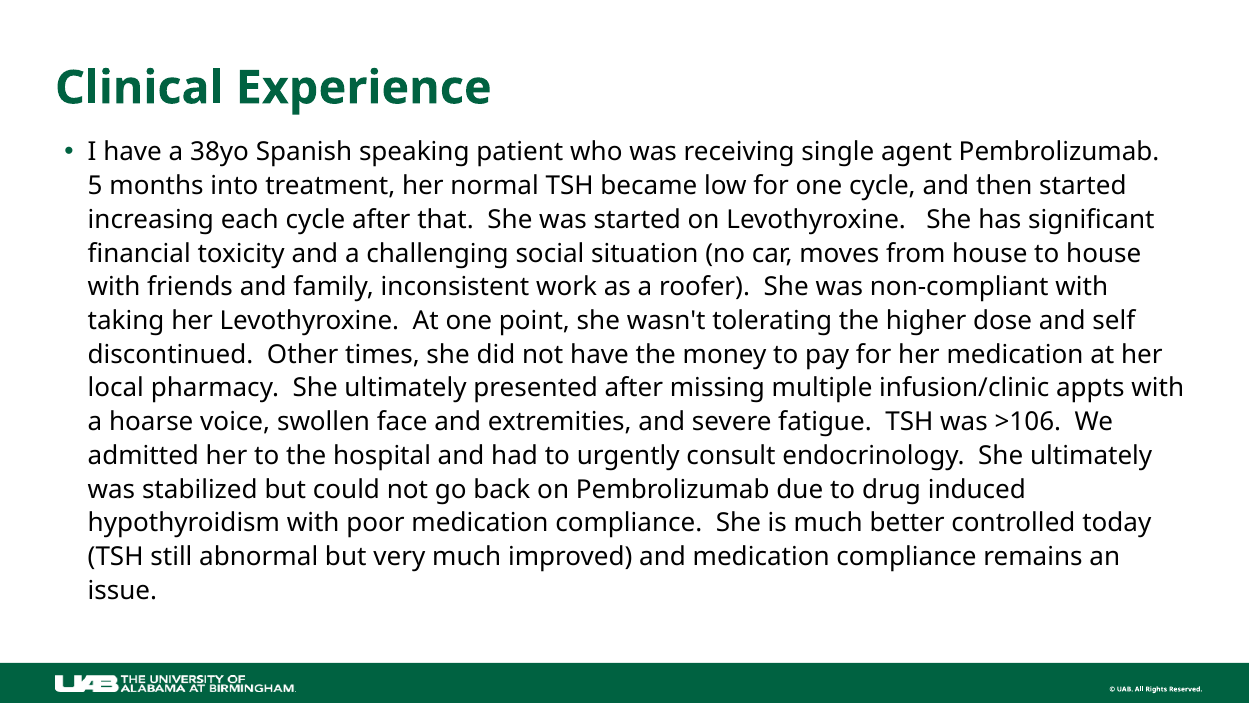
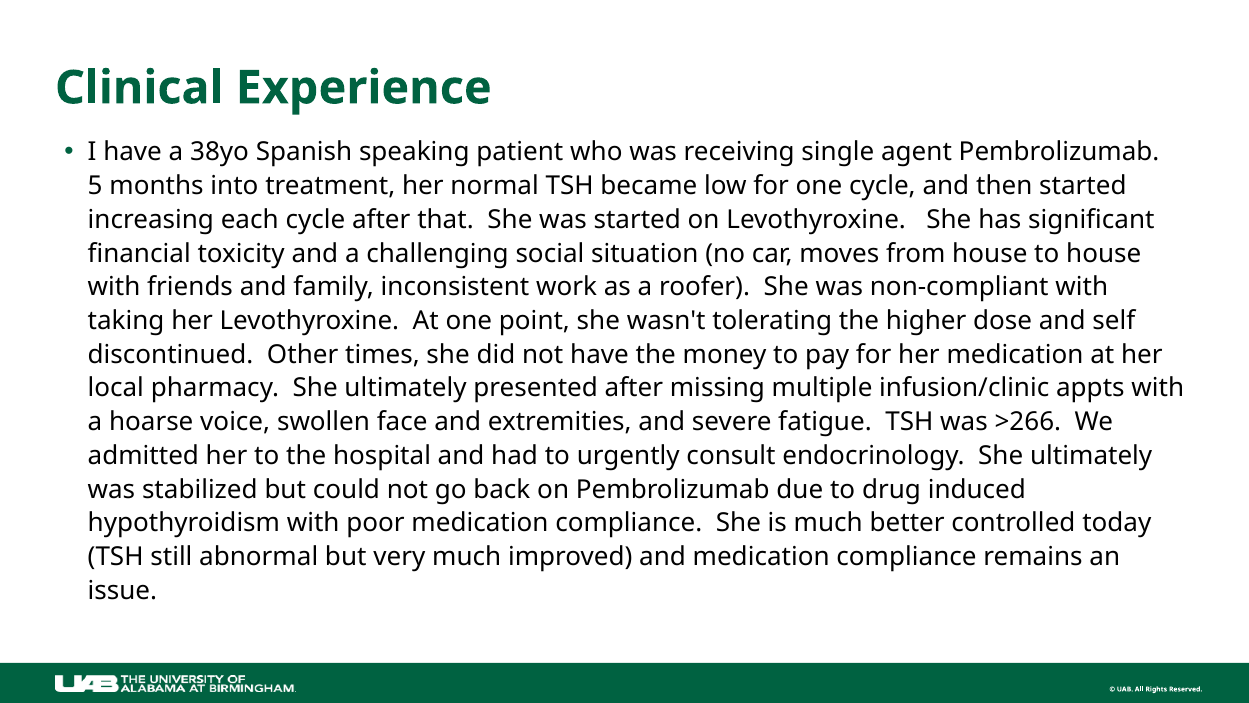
>106: >106 -> >266 (1028, 422)
